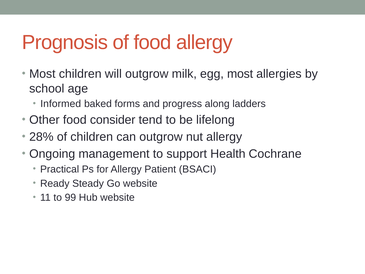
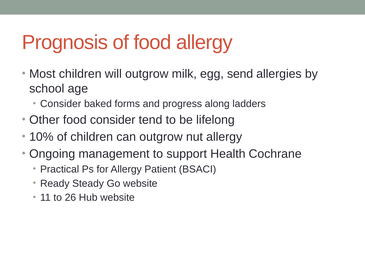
egg most: most -> send (240, 74)
Informed: Informed -> Consider (61, 104)
28%: 28% -> 10% (41, 137)
99: 99 -> 26 (70, 197)
